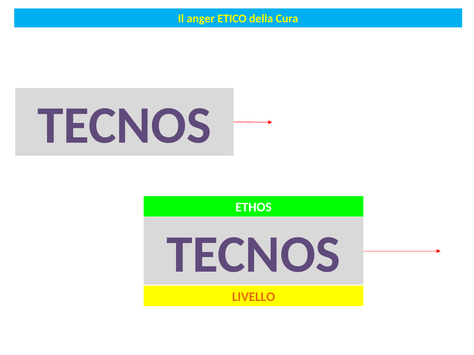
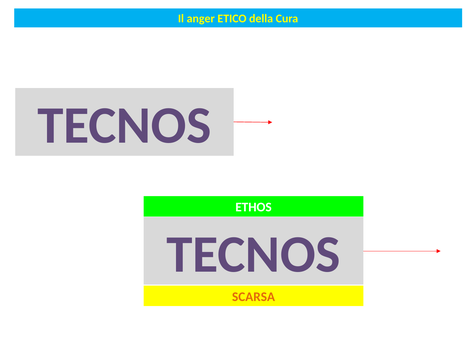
LIVELLO: LIVELLO -> SCARSA (254, 297)
